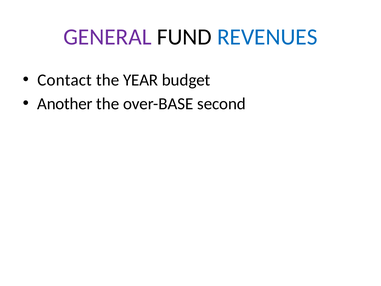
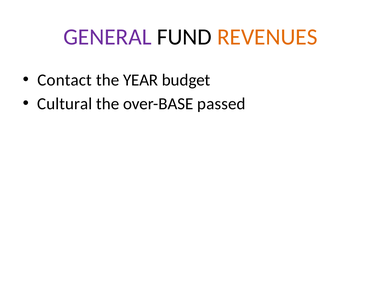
REVENUES colour: blue -> orange (267, 37)
Another: Another -> Cultural (65, 104)
second: second -> passed (221, 104)
